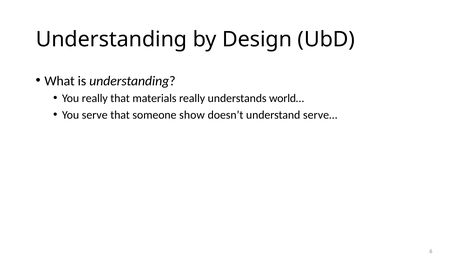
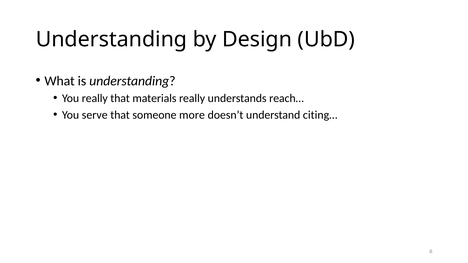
world…: world… -> reach… (286, 98)
show: show -> more (192, 115)
serve…: serve… -> citing… (320, 115)
